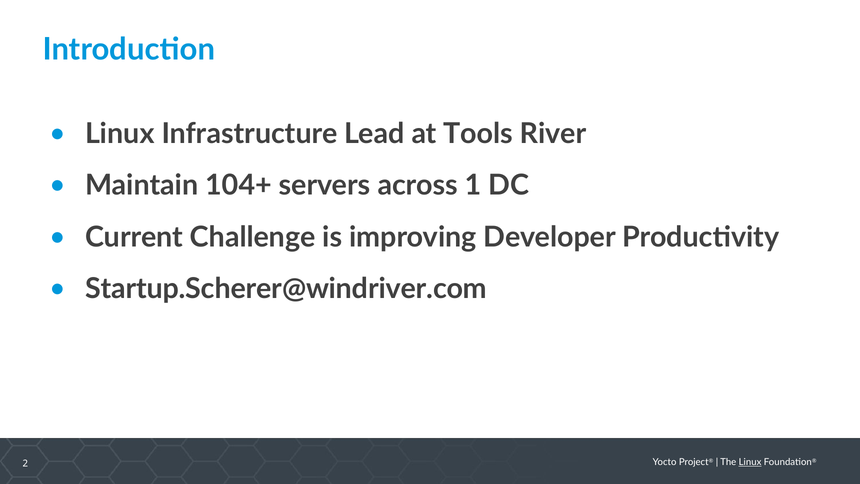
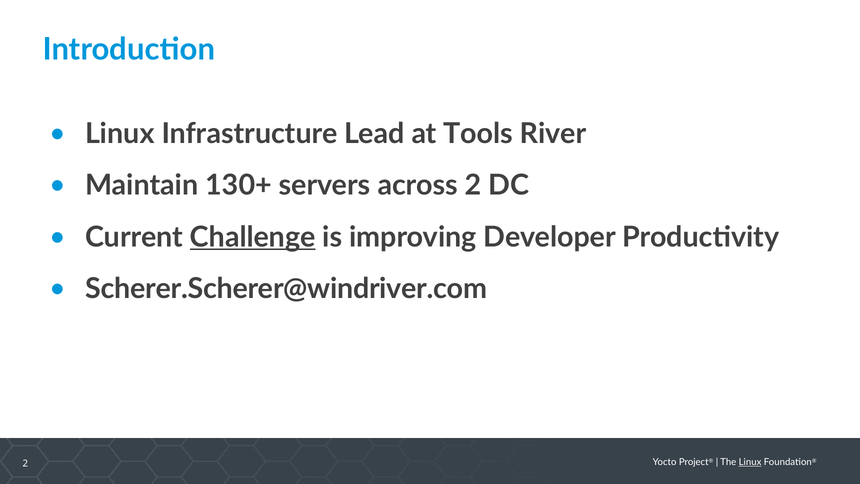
104+: 104+ -> 130+ (239, 185)
across 1: 1 -> 2 (473, 185)
Challenge underline: none -> present (253, 237)
Startup.Scherer@windriver.com: Startup.Scherer@windriver.com -> Scherer.Scherer@windriver.com (286, 289)
